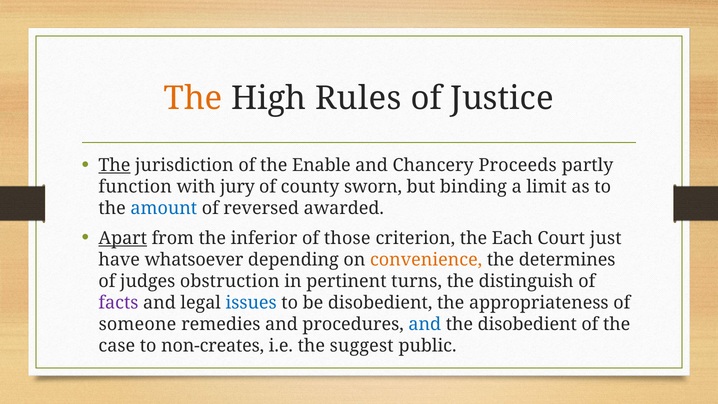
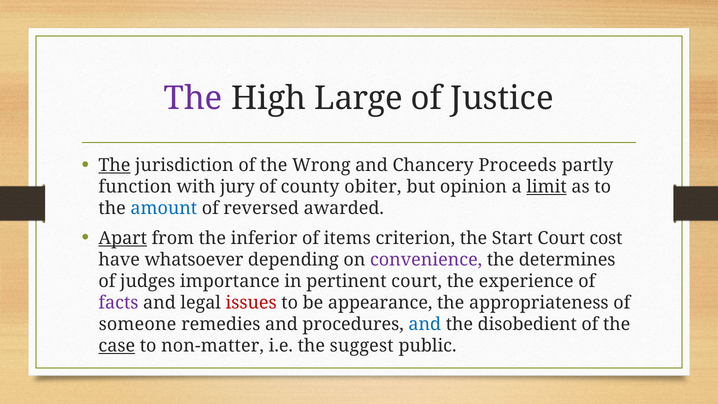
The colour: orange -> purple (193, 99)
Rules: Rules -> Large (359, 99)
Enable: Enable -> Wrong (321, 165)
sworn: sworn -> obiter (373, 187)
binding: binding -> opinion (473, 187)
limit underline: none -> present (547, 187)
those: those -> items (347, 238)
Each: Each -> Start (512, 238)
just: just -> cost (606, 238)
convenience colour: orange -> purple (426, 260)
obstruction: obstruction -> importance (230, 281)
pertinent turns: turns -> court (417, 281)
distinguish: distinguish -> experience (526, 281)
issues colour: blue -> red (251, 303)
be disobedient: disobedient -> appearance (380, 303)
case underline: none -> present (117, 346)
non-creates: non-creates -> non-matter (213, 346)
